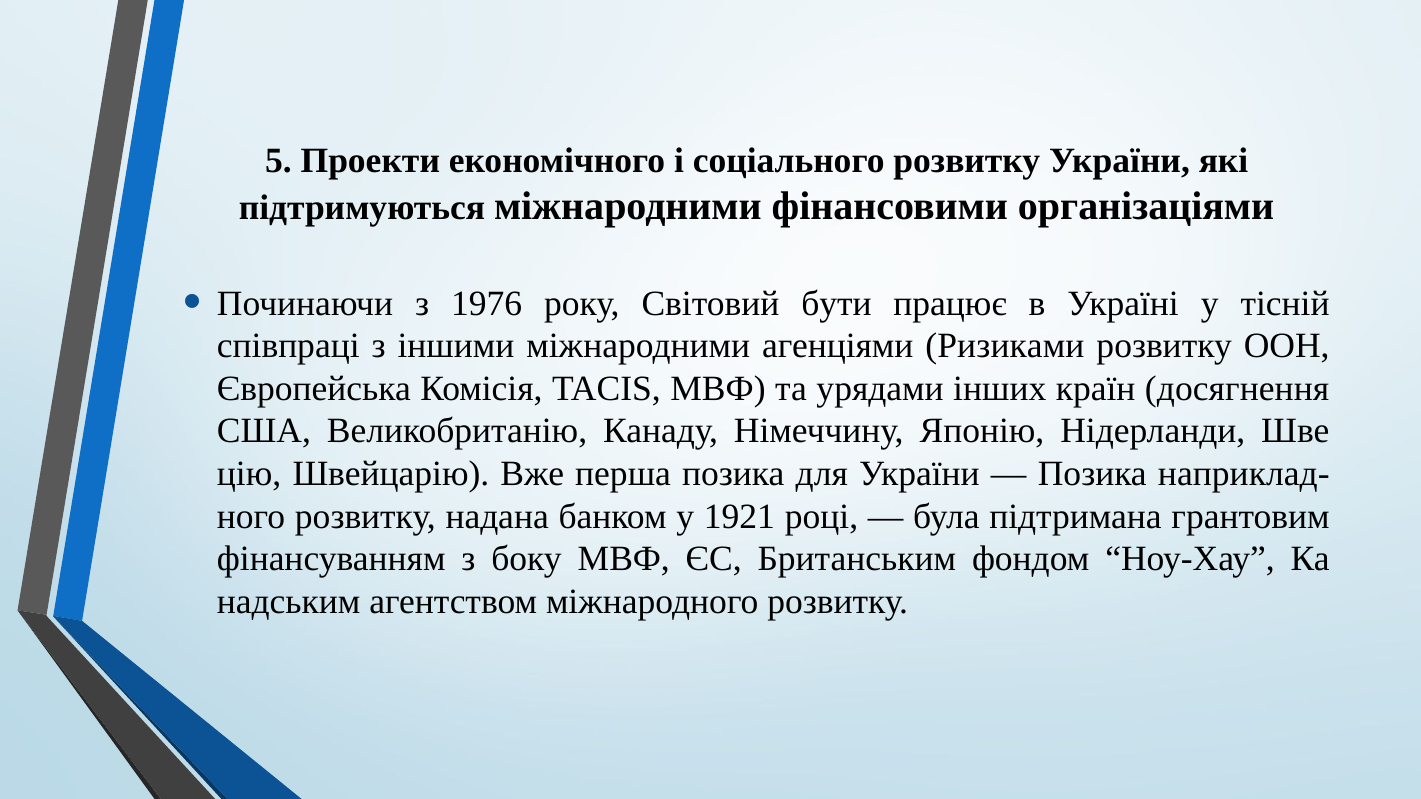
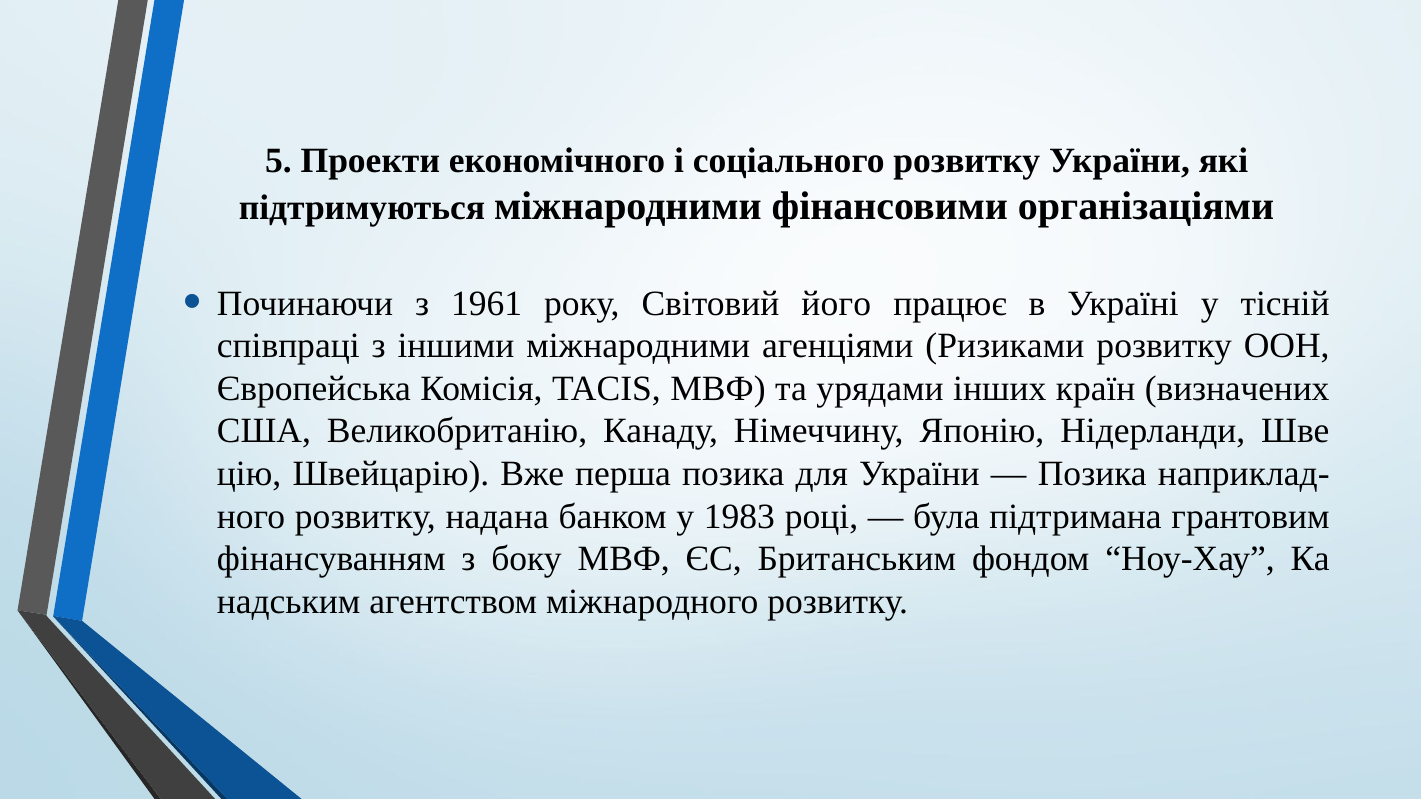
1976: 1976 -> 1961 (487, 304)
бути: бути -> його (836, 304)
досягнення: досягнення -> визначених (1237, 389)
1921: 1921 -> 1983 (739, 517)
